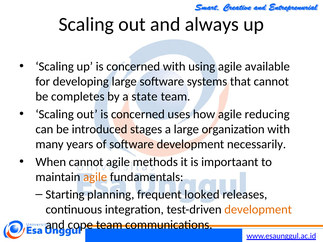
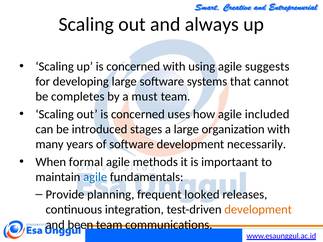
available: available -> suggests (267, 67)
state: state -> must (145, 97)
reducing: reducing -> included (267, 114)
When cannot: cannot -> formal (86, 162)
agile colour: orange -> blue (95, 177)
Starting: Starting -> Provide (65, 195)
cope: cope -> been (80, 225)
